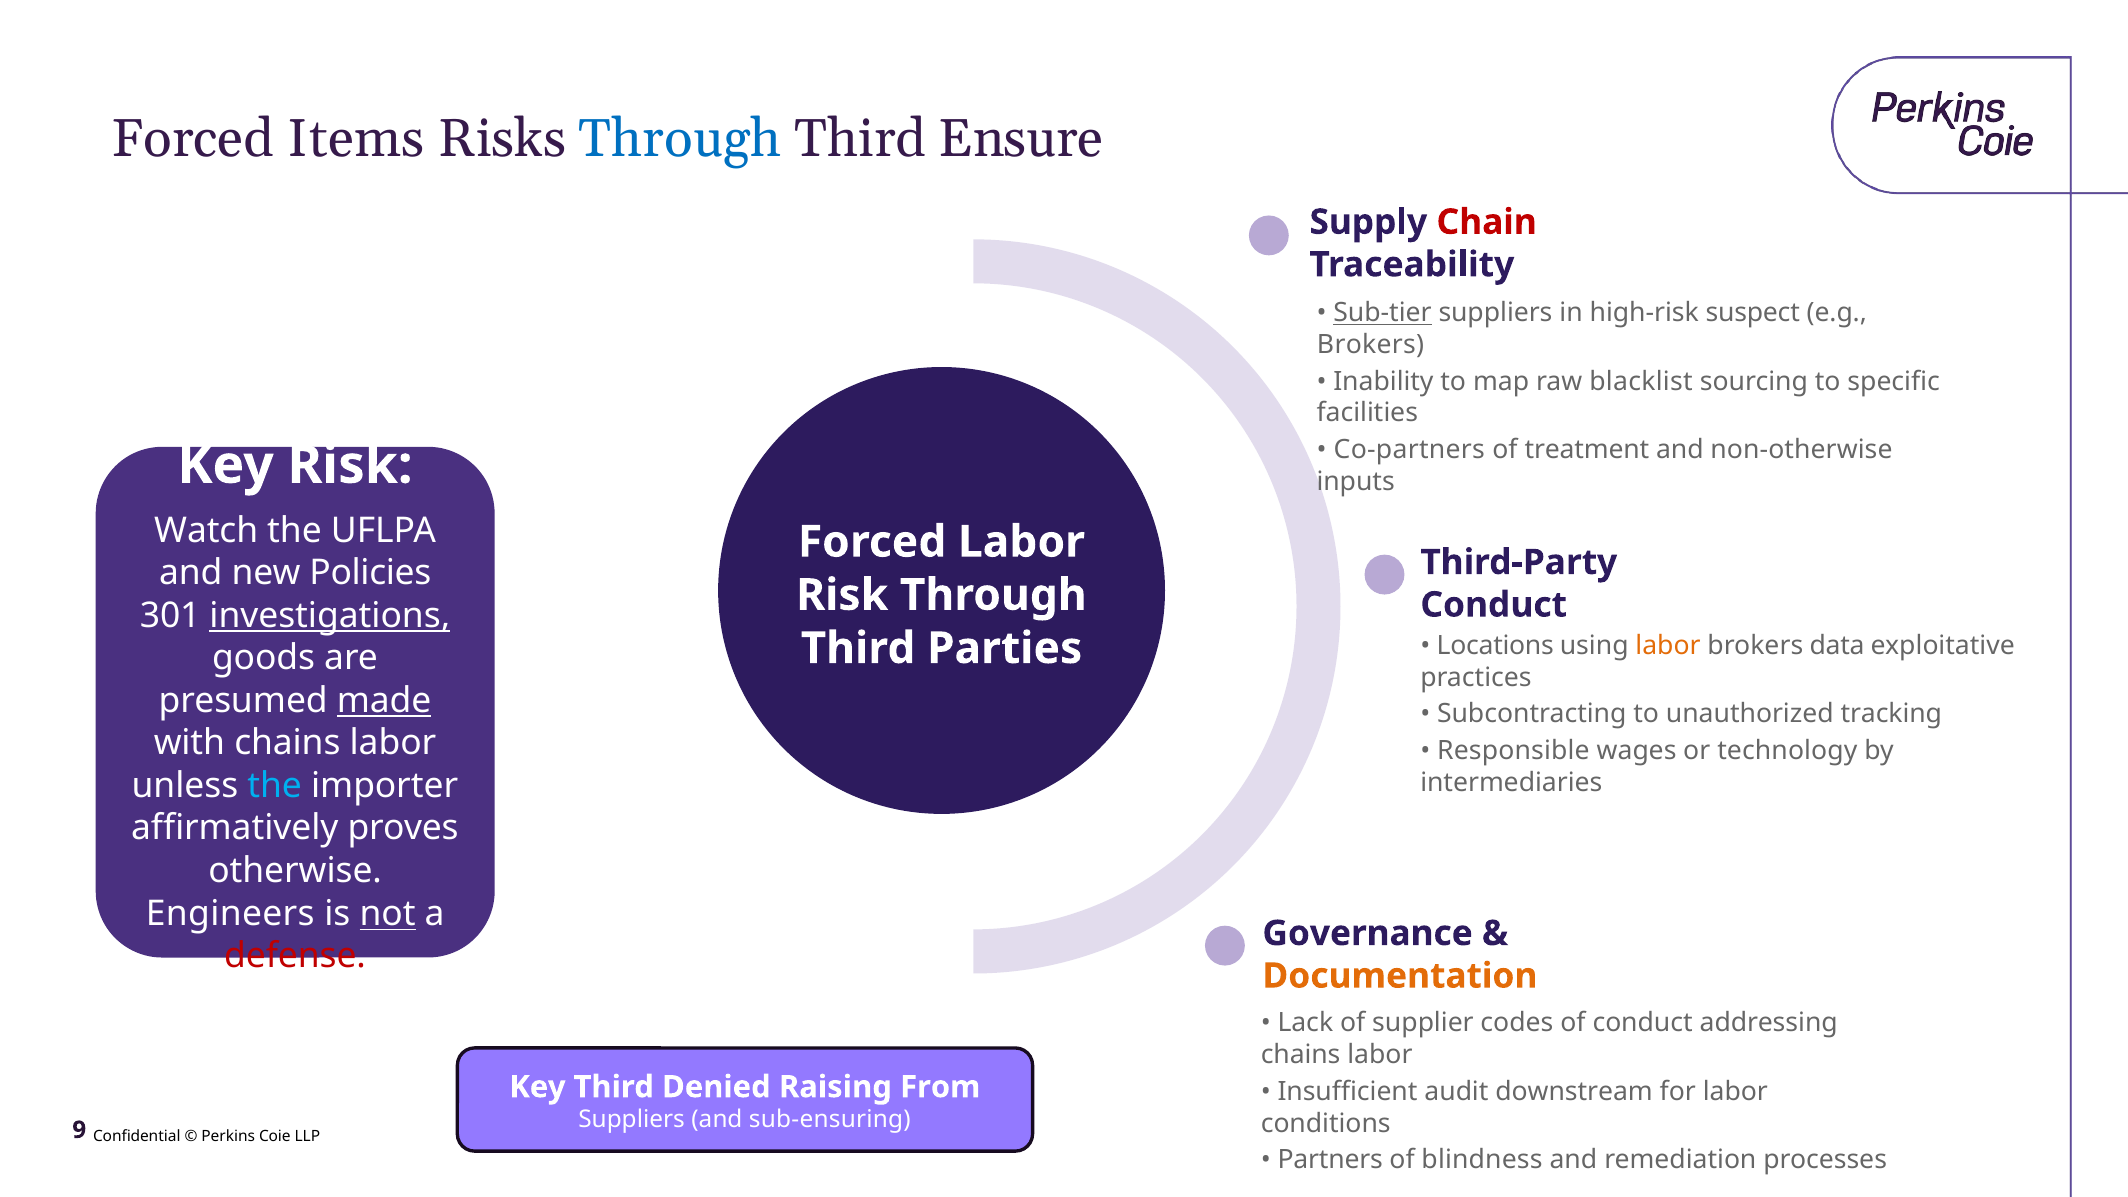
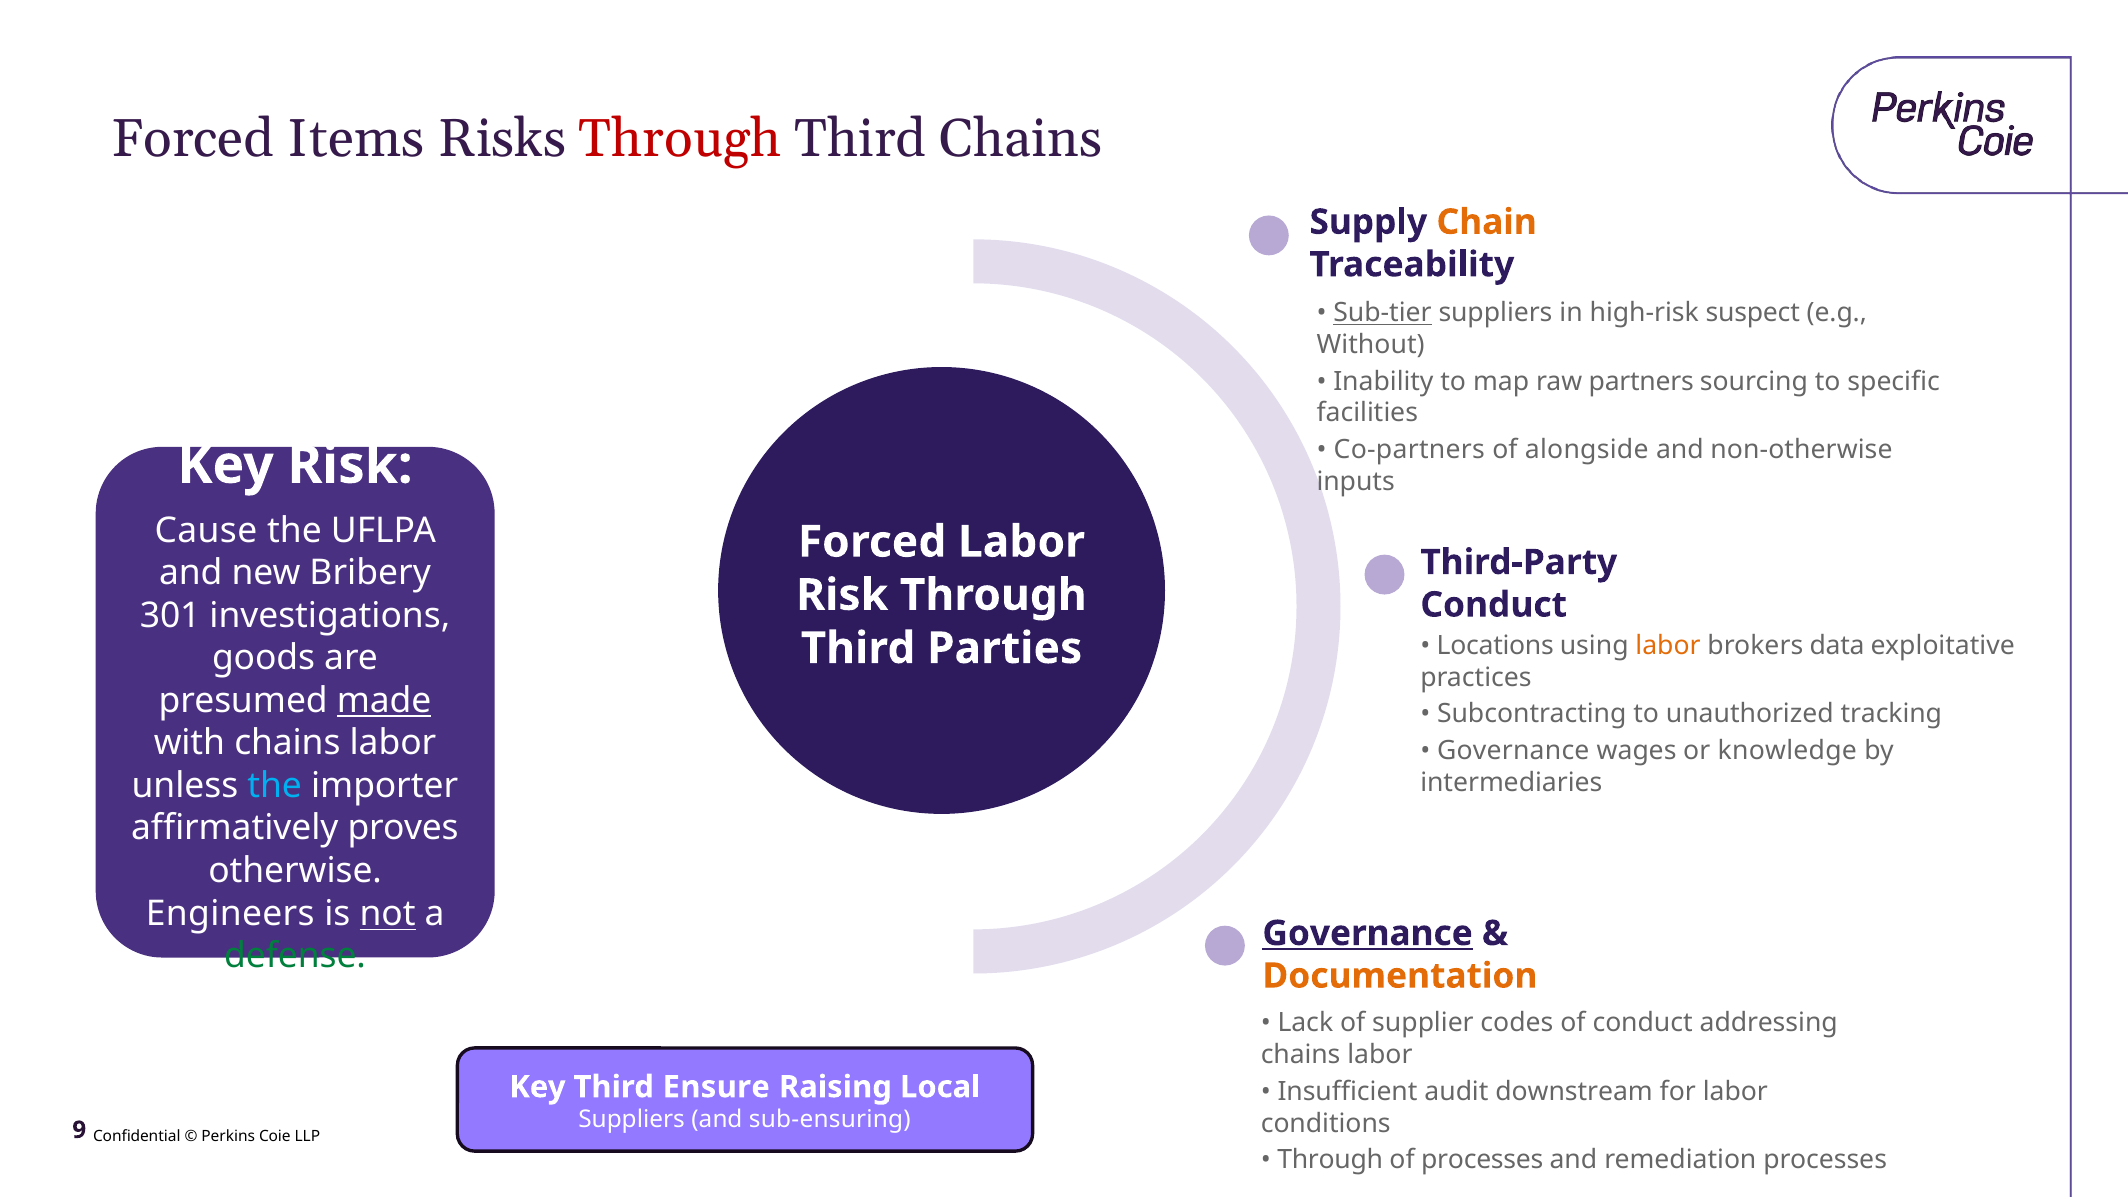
Through colour: blue -> red (680, 139)
Third Ensure: Ensure -> Chains (1021, 139)
Chain colour: red -> orange (1487, 222)
Brokers: Brokers -> Without (1371, 345)
blacklist: blacklist -> partners (1641, 381)
treatment: treatment -> alongside (1587, 450)
Watch: Watch -> Cause (206, 531)
Policies: Policies -> Bribery (370, 573)
investigations underline: present -> none (330, 616)
Responsible: Responsible -> Governance (1513, 750)
technology: technology -> knowledge (1787, 750)
Governance underline: none -> present (1368, 933)
defense colour: red -> green (295, 956)
Denied: Denied -> Ensure (716, 1087)
From: From -> Local (940, 1087)
Partners: Partners -> Through (1330, 1160)
of blindness: blindness -> processes (1482, 1160)
